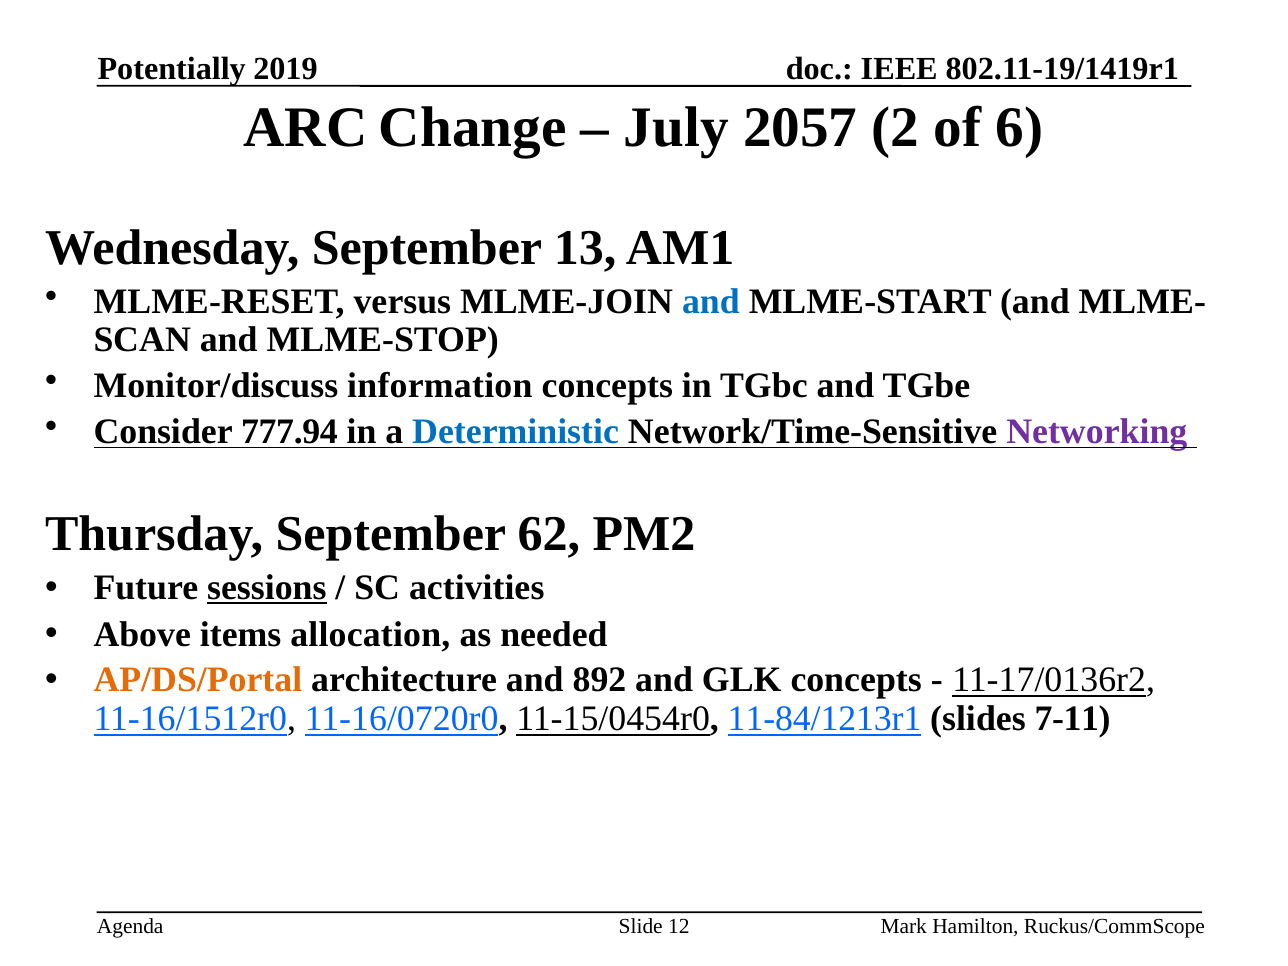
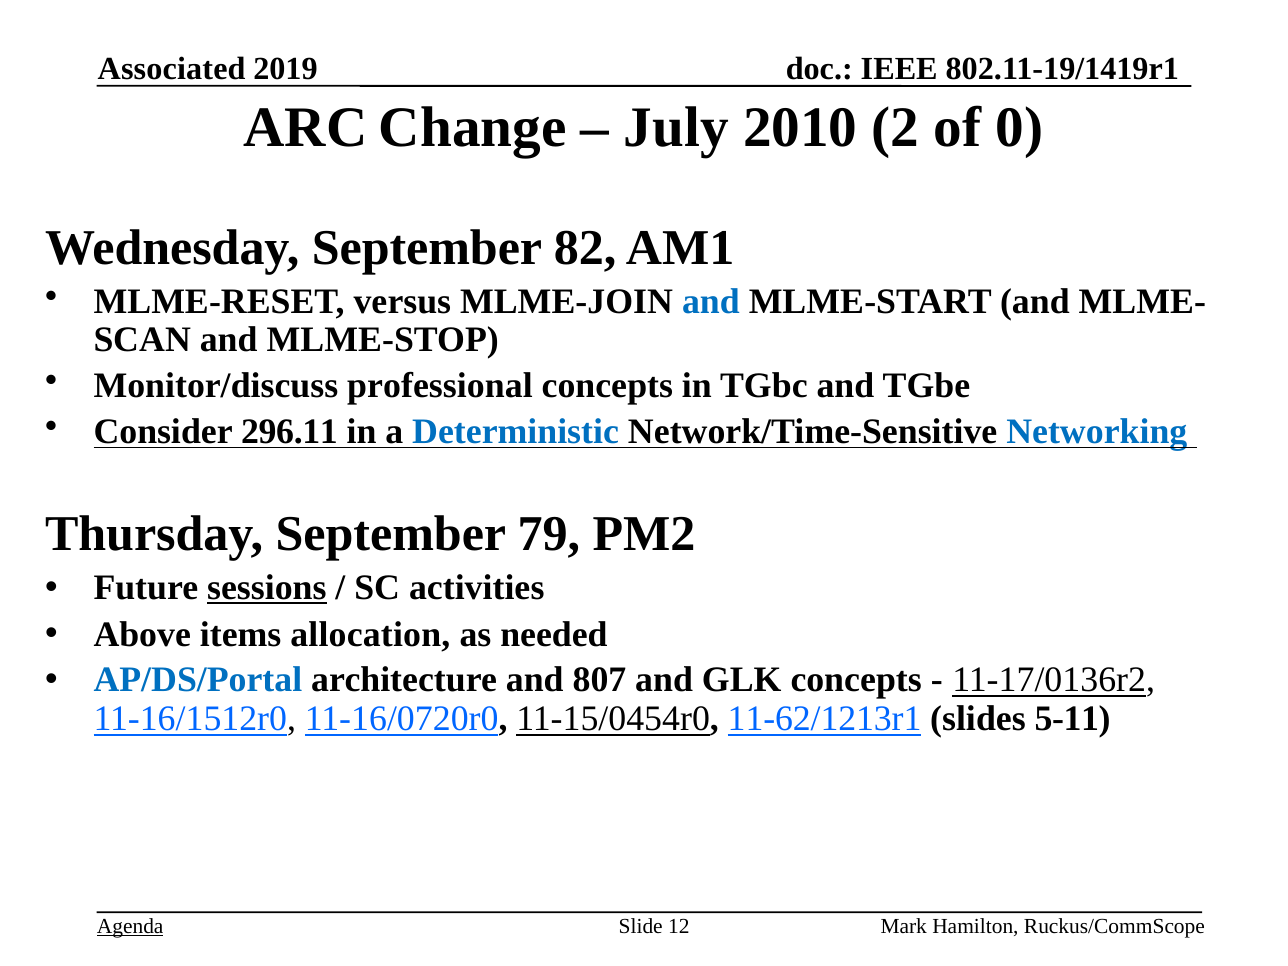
Potentially: Potentially -> Associated (172, 69)
2057: 2057 -> 2010 (800, 127)
6: 6 -> 0 (1020, 127)
13: 13 -> 82 (585, 248)
information: information -> professional (440, 386)
777.94: 777.94 -> 296.11 (289, 432)
Networking colour: purple -> blue (1097, 432)
62: 62 -> 79 (549, 534)
AP/DS/Portal colour: orange -> blue (198, 680)
892: 892 -> 807 (599, 680)
11-84/1213r1: 11-84/1213r1 -> 11-62/1213r1 (825, 719)
7-11: 7-11 -> 5-11 (1073, 719)
Agenda underline: none -> present (130, 926)
